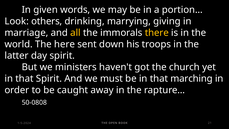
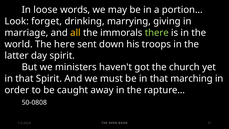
given: given -> loose (45, 10)
others: others -> forget (47, 21)
there colour: yellow -> light green (157, 33)
